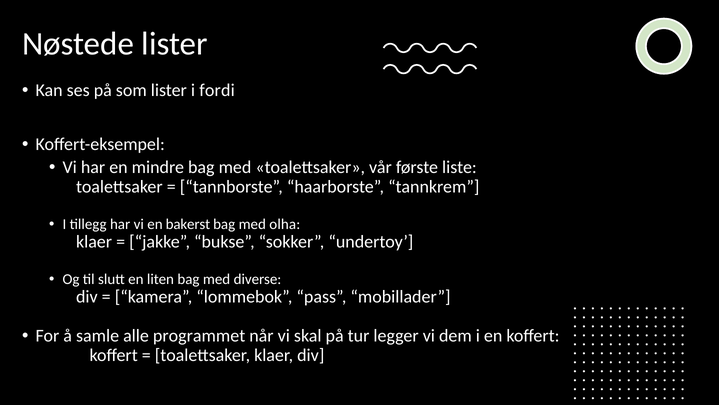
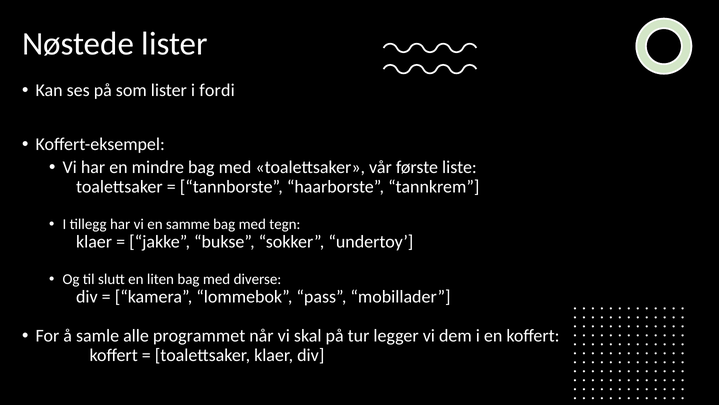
bakerst: bakerst -> samme (188, 224)
olha: olha -> tegn (285, 224)
